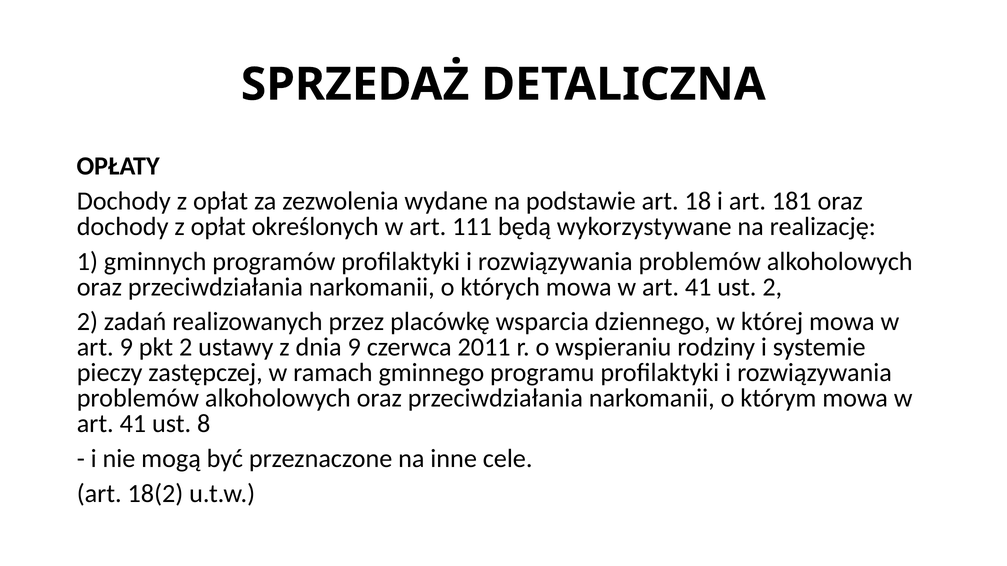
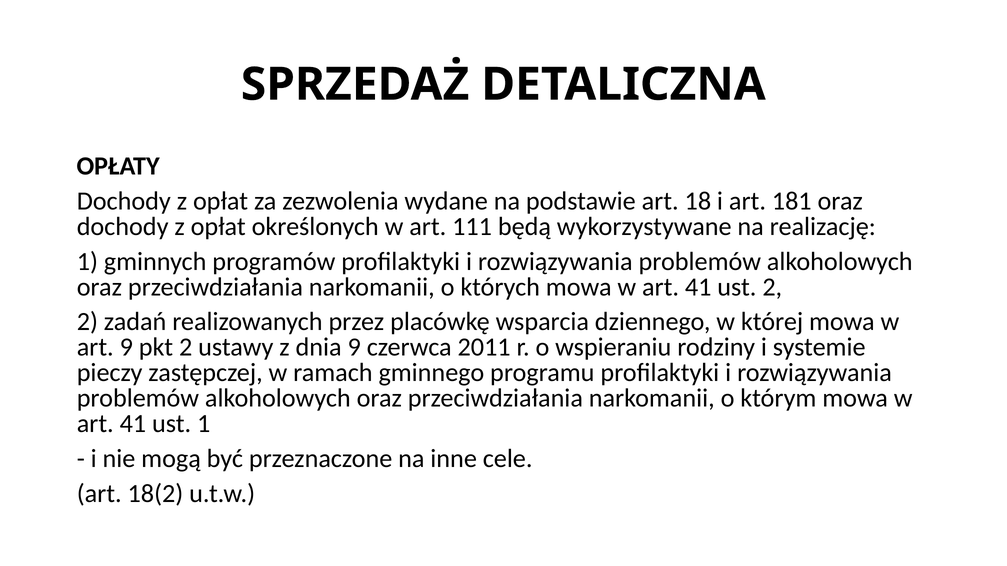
ust 8: 8 -> 1 (204, 424)
